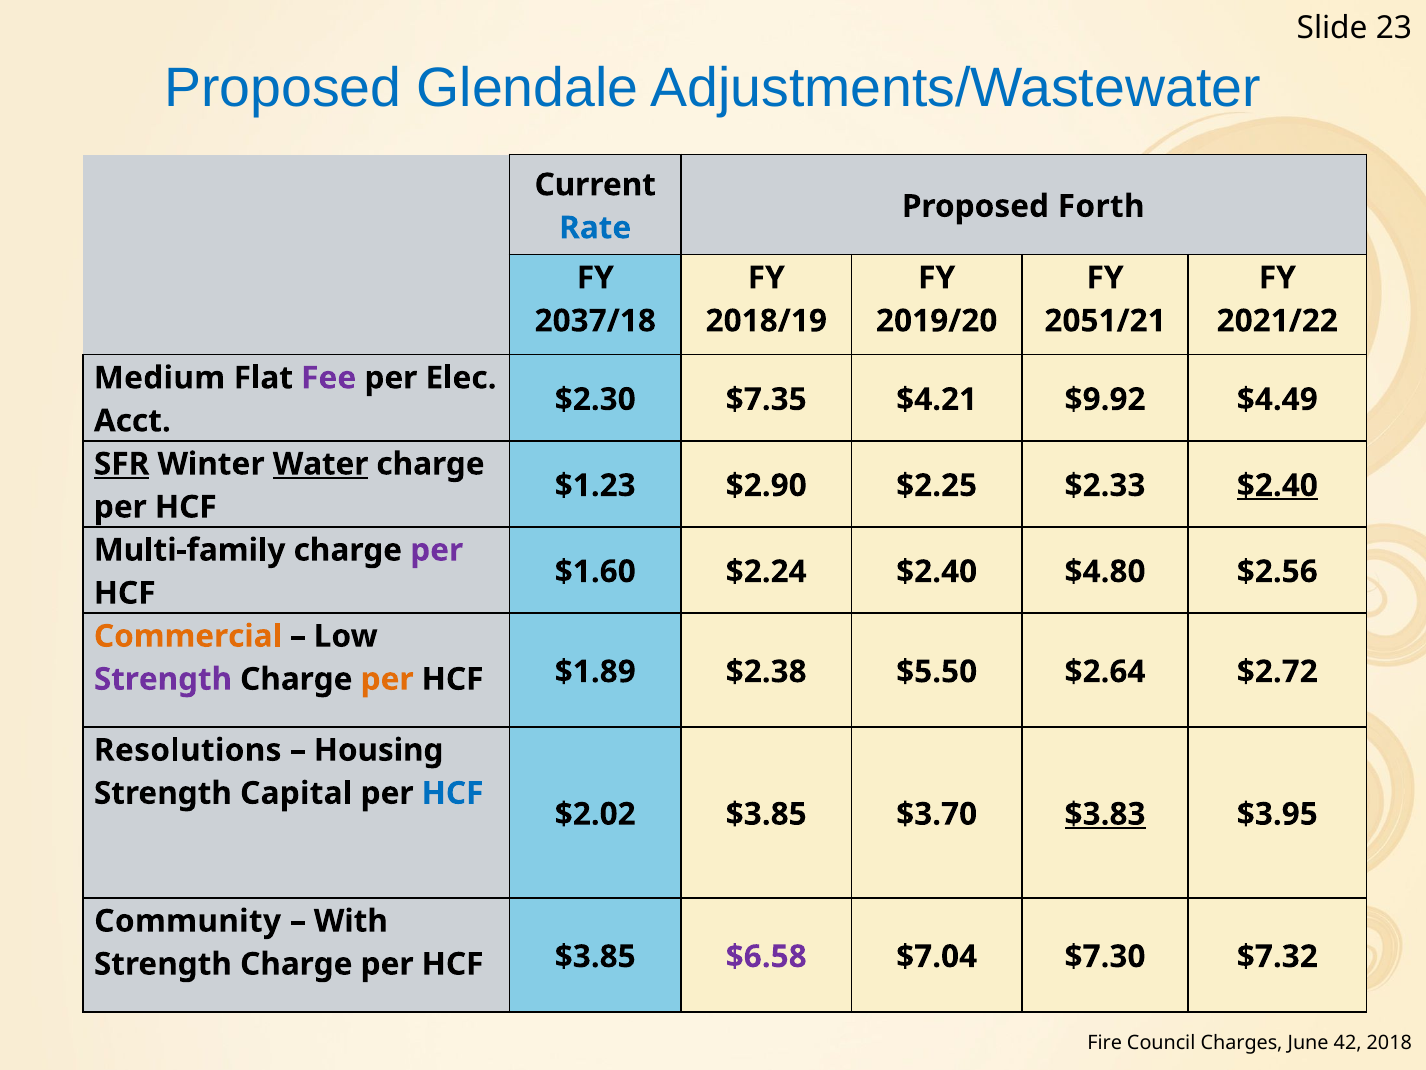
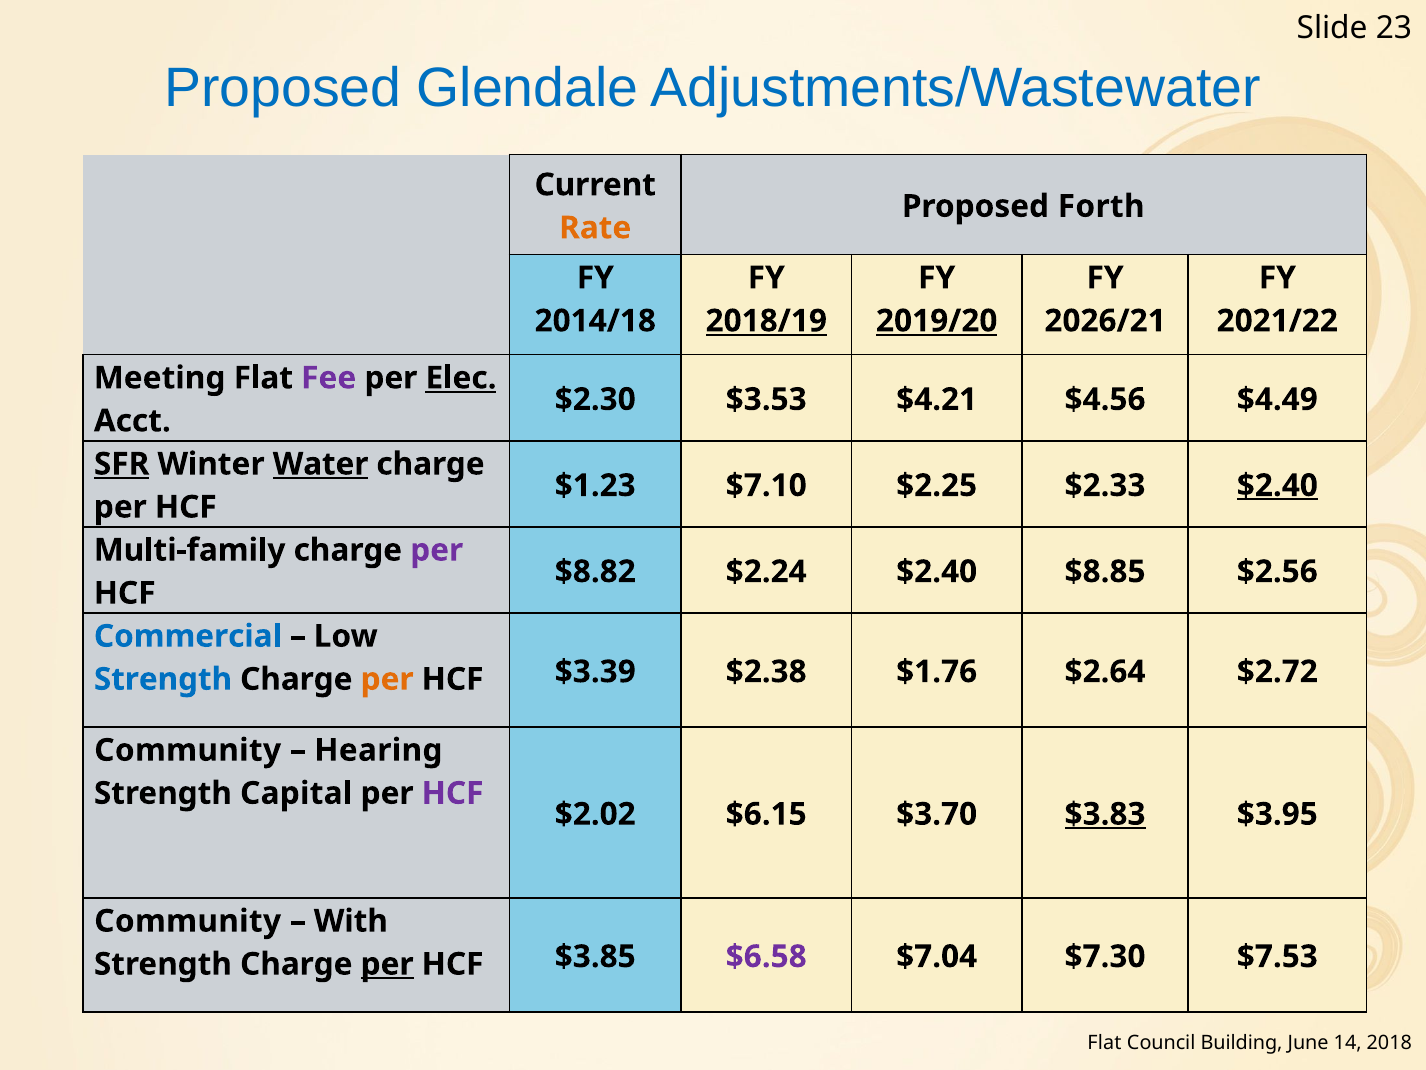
Rate colour: blue -> orange (595, 228)
2037/18: 2037/18 -> 2014/18 (595, 321)
2018/19 underline: none -> present (766, 321)
2019/20 underline: none -> present (937, 321)
2051/21: 2051/21 -> 2026/21 (1105, 321)
Medium: Medium -> Meeting (160, 378)
Elec underline: none -> present (461, 378)
$7.35: $7.35 -> $3.53 (766, 399)
$9.92: $9.92 -> $4.56 (1105, 399)
$2.90: $2.90 -> $7.10 (766, 485)
$1.60: $1.60 -> $8.82 (595, 571)
$4.80: $4.80 -> $8.85 (1105, 571)
Commercial colour: orange -> blue (188, 636)
Strength colour: purple -> blue (163, 679)
$1.89: $1.89 -> $3.39 (595, 671)
$5.50: $5.50 -> $1.76 (937, 671)
Resolutions: Resolutions -> Community (188, 750)
Housing: Housing -> Hearing (378, 750)
HCF colour: blue -> purple (453, 793)
$2.02 $3.85: $3.85 -> $6.15 (766, 814)
per underline: none -> present (387, 964)
$7.32: $7.32 -> $7.53 (1277, 956)
Fire: Fire -> Flat (1104, 1042)
Charges: Charges -> Building (1242, 1042)
42: 42 -> 14 (1348, 1042)
